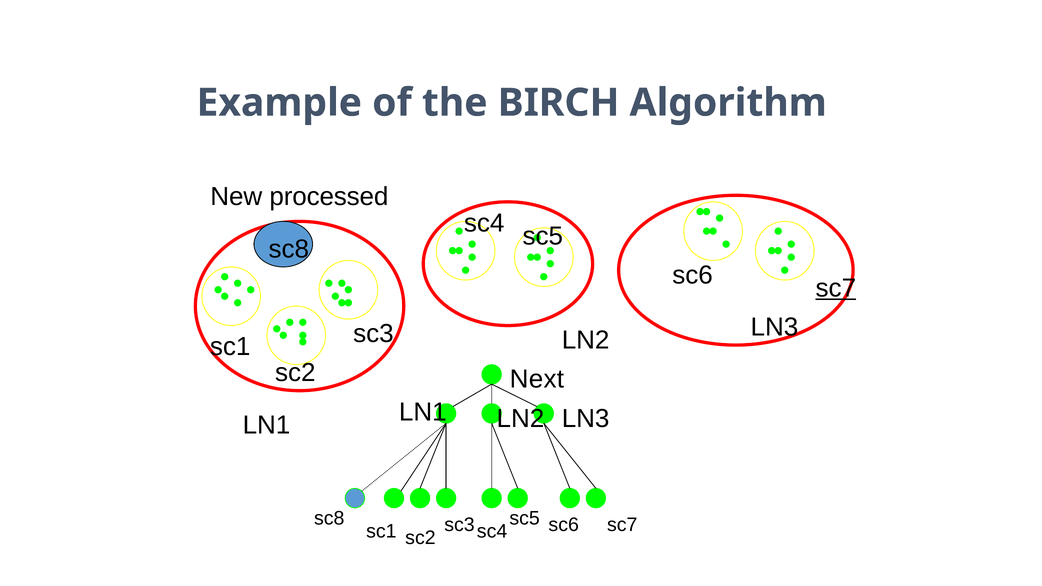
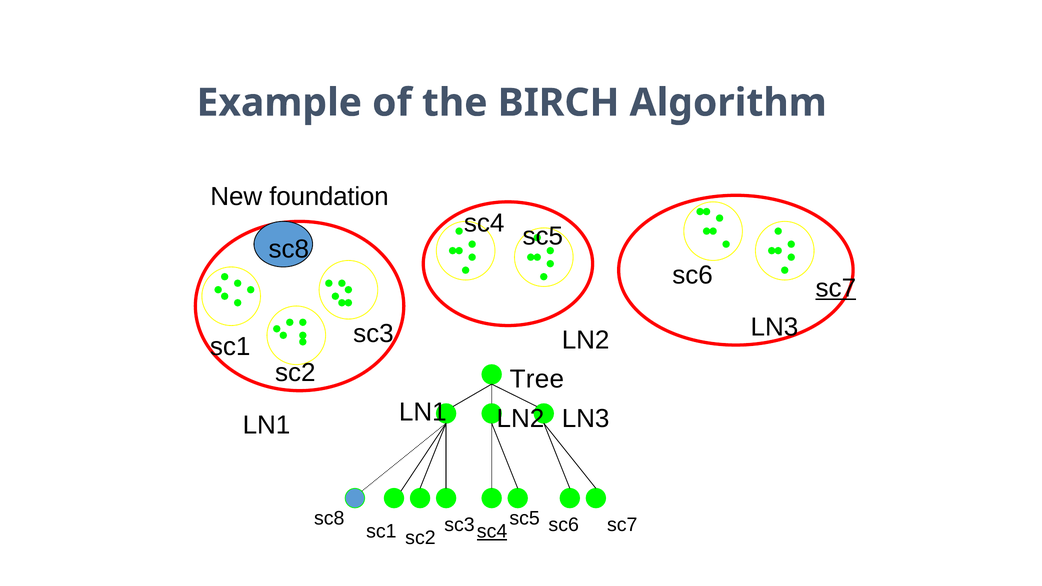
processed: processed -> foundation (329, 197)
Next: Next -> Tree (537, 379)
sc4 underline: none -> present (492, 531)
